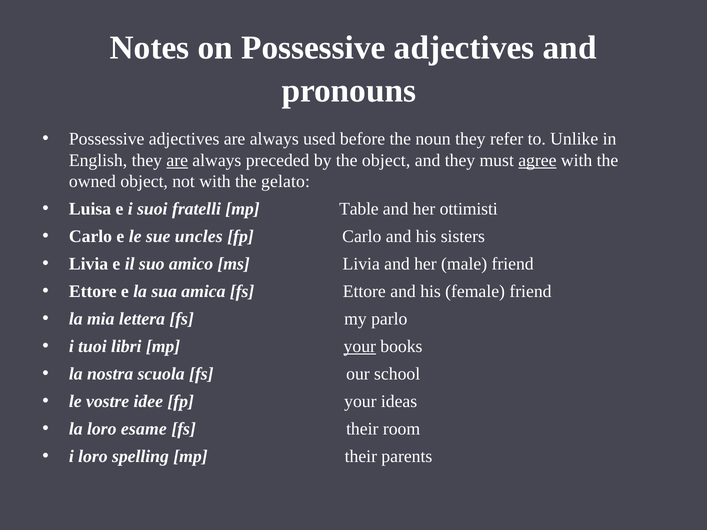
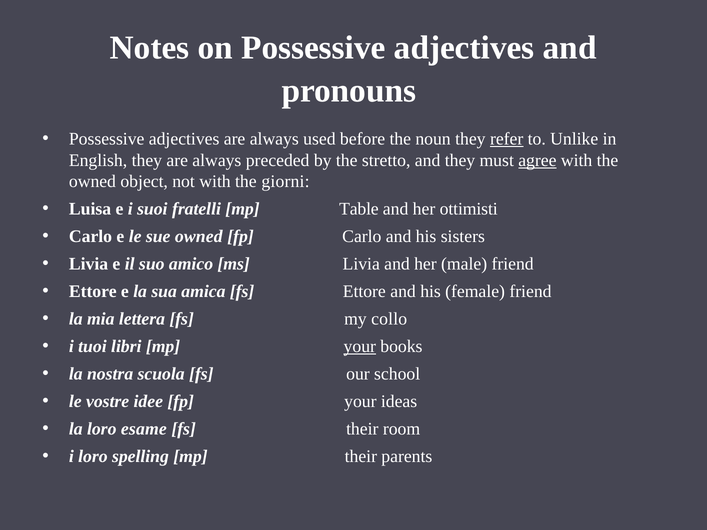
refer underline: none -> present (507, 139)
are underline: present -> none (177, 160)
the object: object -> stretto (386, 160)
gelato: gelato -> giorni (285, 182)
sue uncles: uncles -> owned (199, 237)
parlo: parlo -> collo (389, 319)
